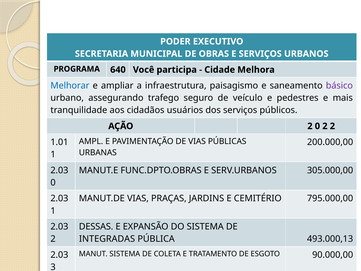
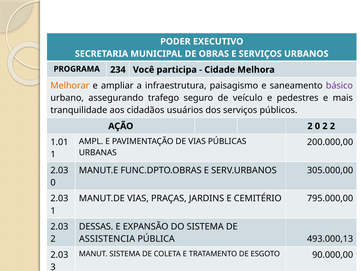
640: 640 -> 234 (118, 70)
Melhorar colour: blue -> orange (70, 86)
INTEGRADAS: INTEGRADAS -> ASSISTENCIA (107, 239)
